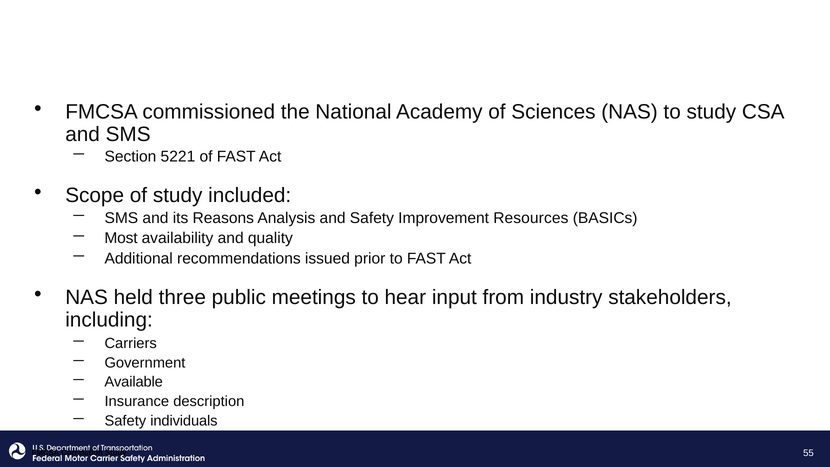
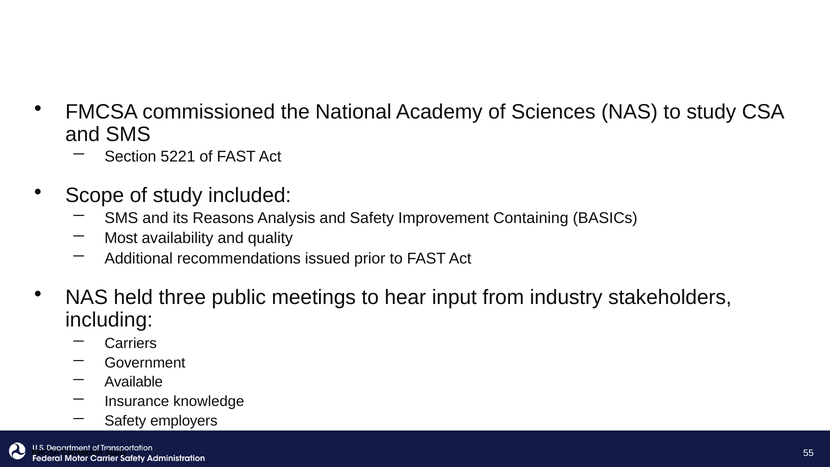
Resources: Resources -> Containing (531, 218)
description: description -> knowledge (209, 401)
individuals: individuals -> employers (184, 421)
